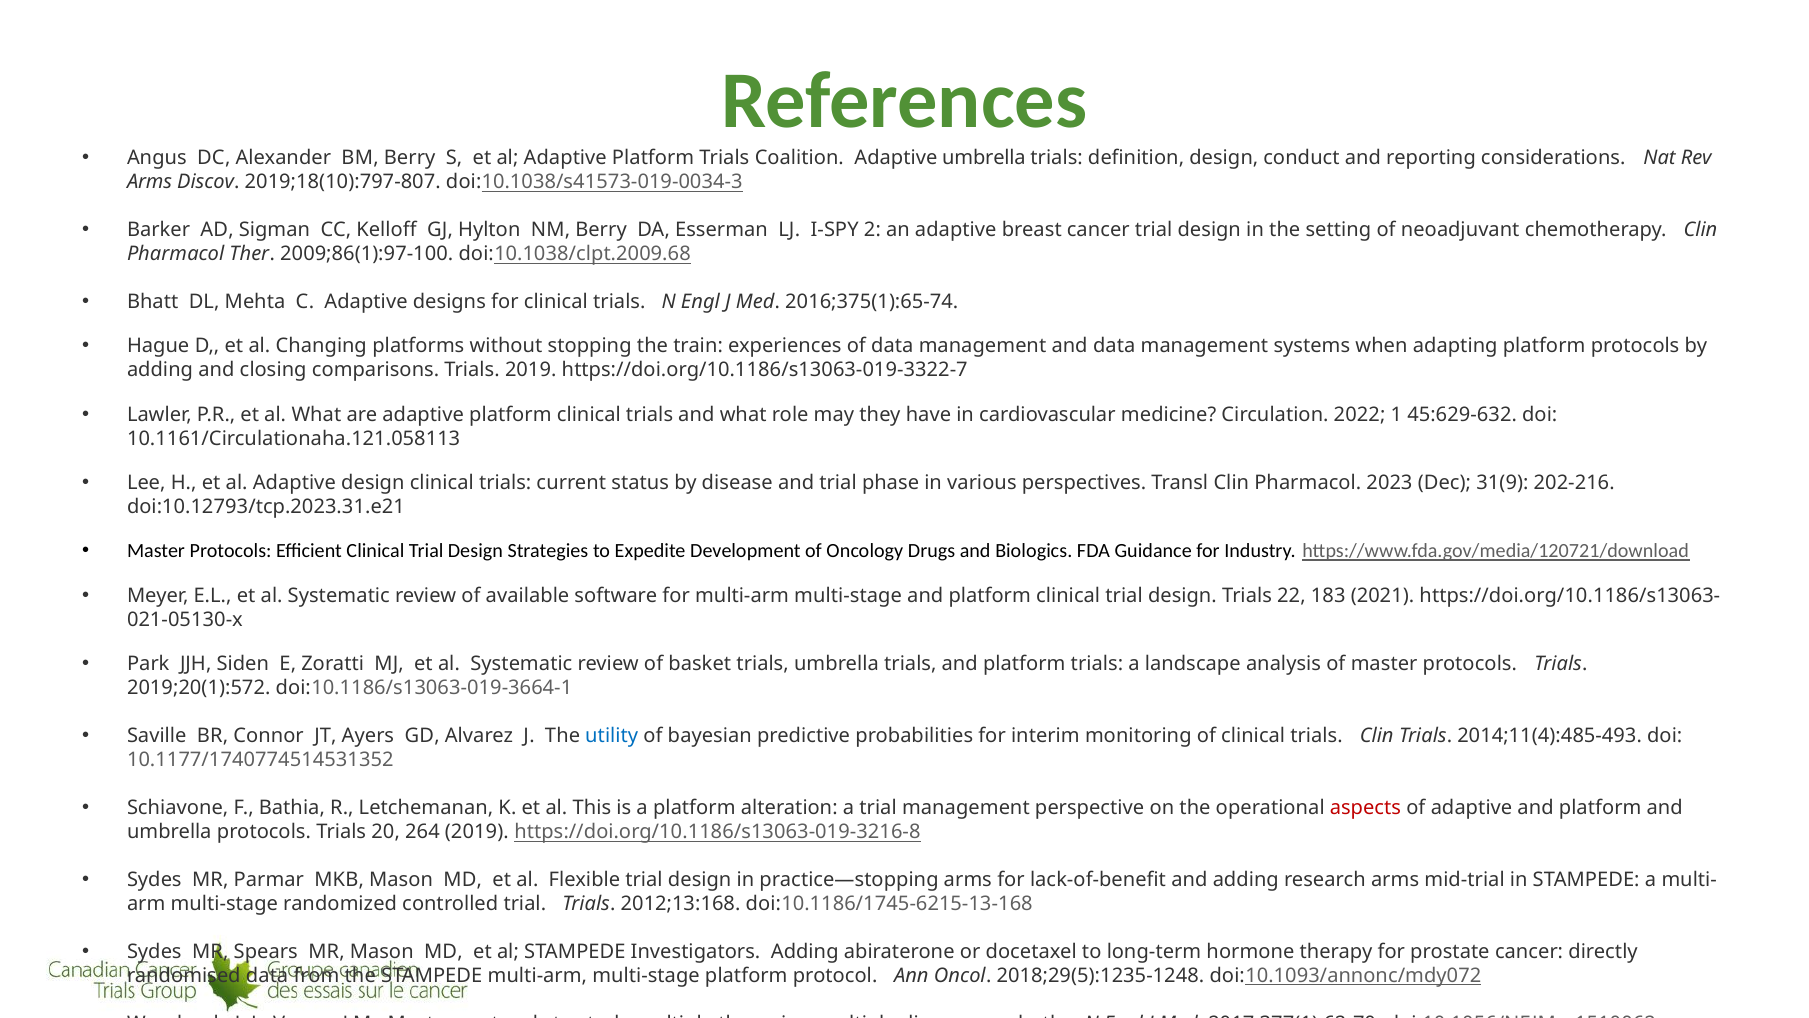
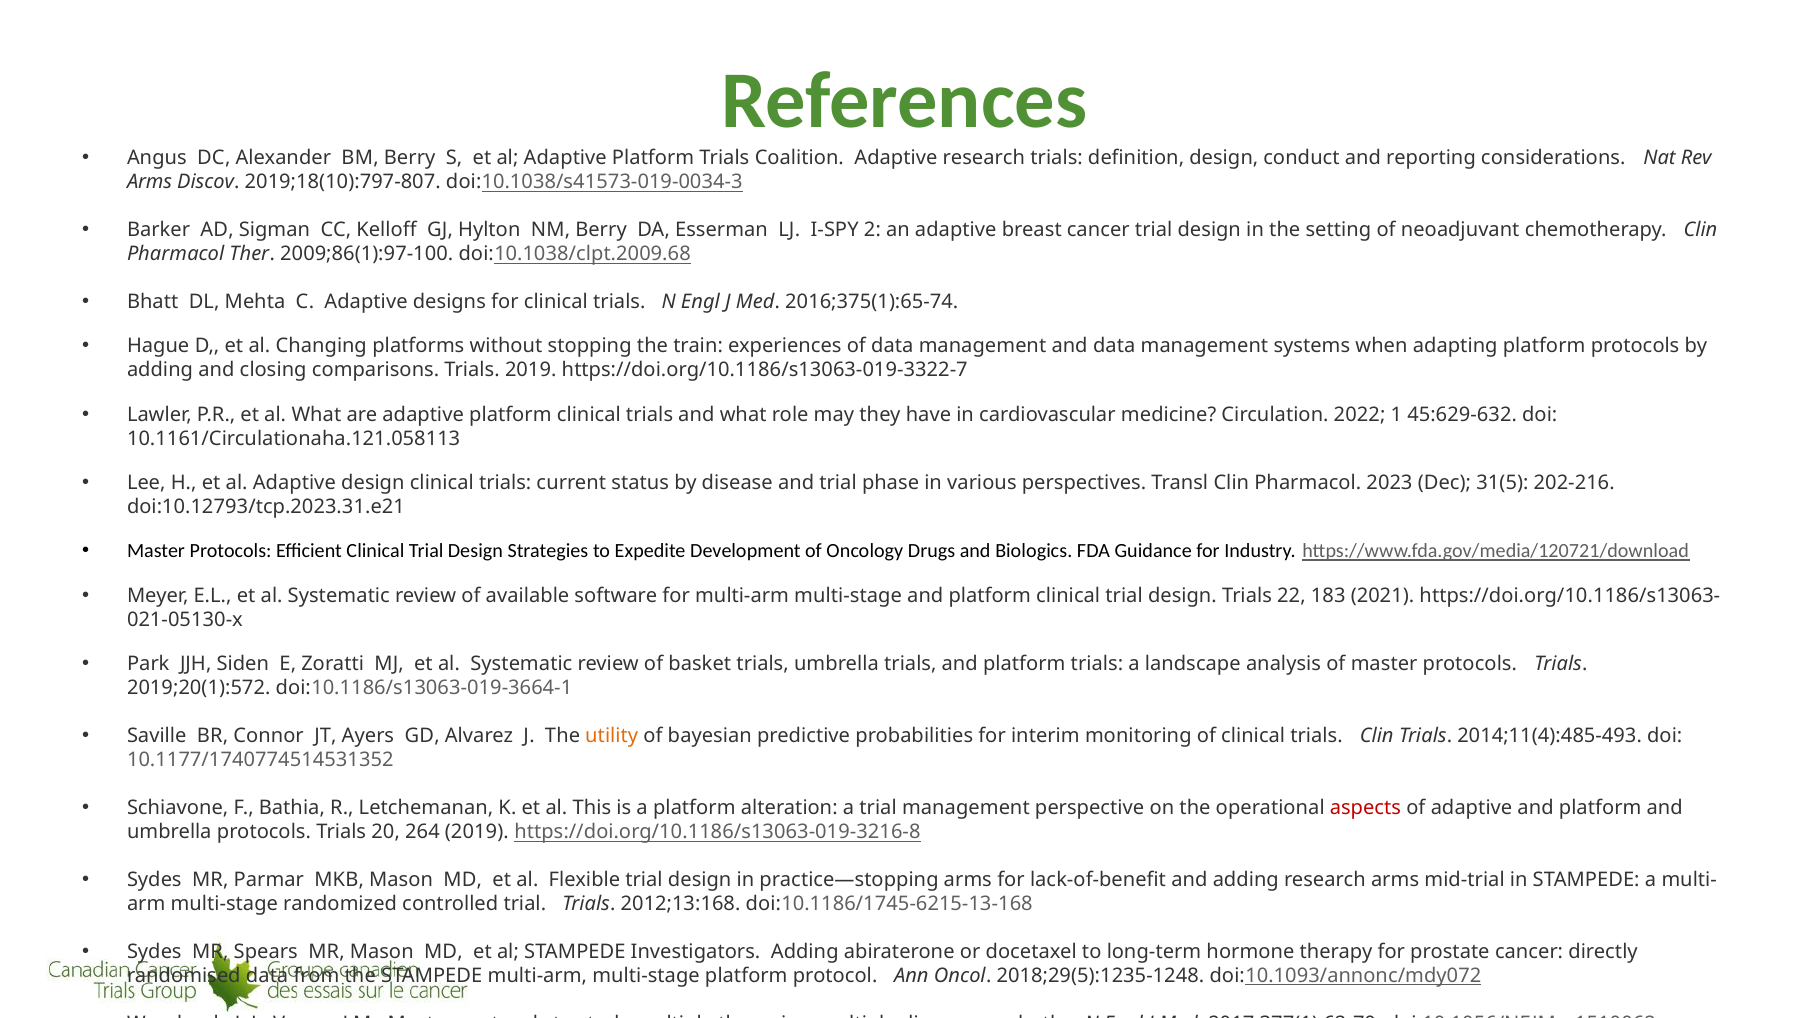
Adaptive umbrella: umbrella -> research (984, 158)
31(9: 31(9 -> 31(5 (1502, 483)
utility colour: blue -> orange (612, 736)
